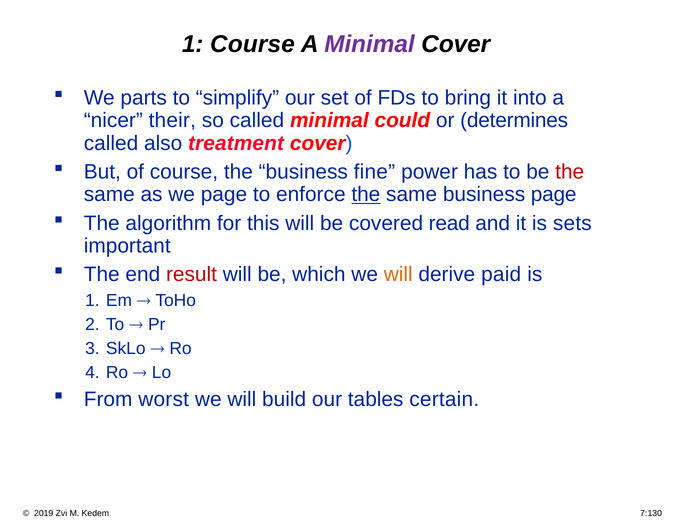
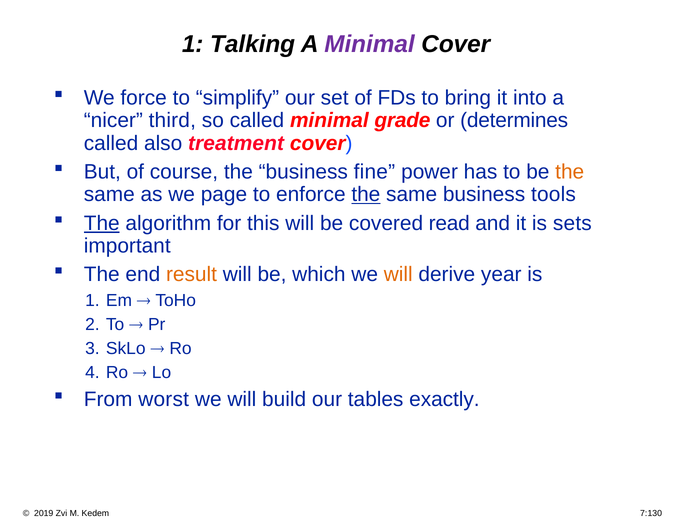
1 Course: Course -> Talking (253, 44)
parts: parts -> force (144, 98)
their: their -> third (172, 121)
could: could -> grade (402, 121)
the colour: red -> orange (570, 172)
business page: page -> tools (553, 194)
The underline: none -> present (102, 223)
result colour: red -> orange (191, 274)
paid: paid -> year (501, 274)
certain: certain -> exactly (444, 399)
